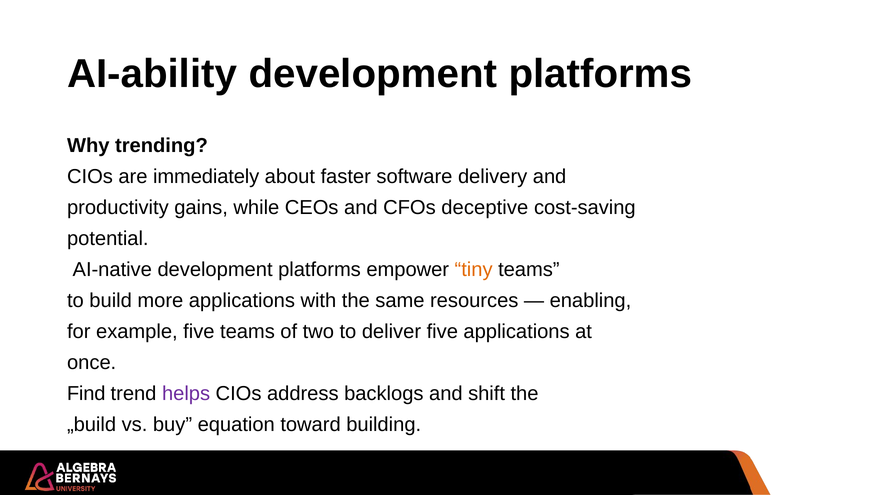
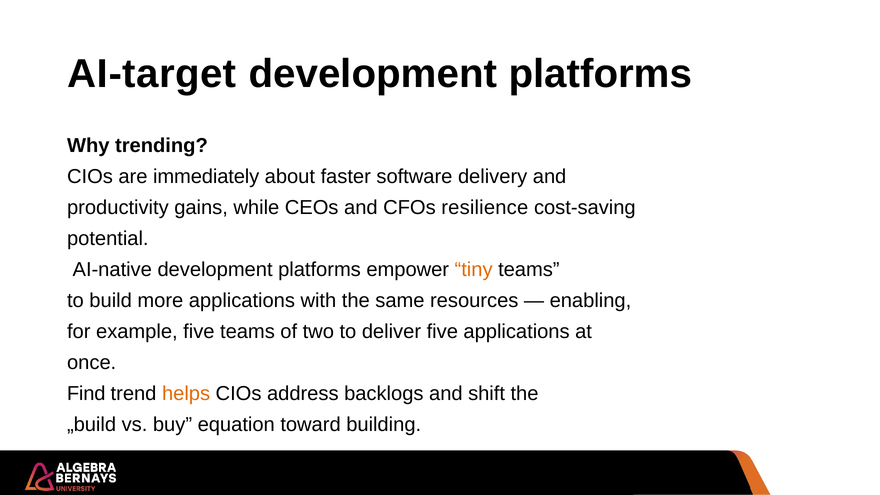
AI-ability: AI-ability -> AI-target (152, 74)
deceptive: deceptive -> resilience (485, 208)
helps colour: purple -> orange (186, 393)
